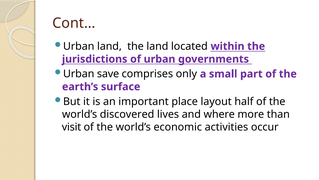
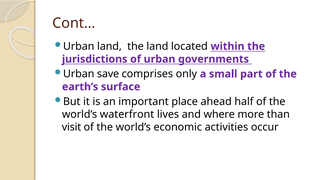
layout: layout -> ahead (216, 101)
discovered: discovered -> waterfront (127, 114)
